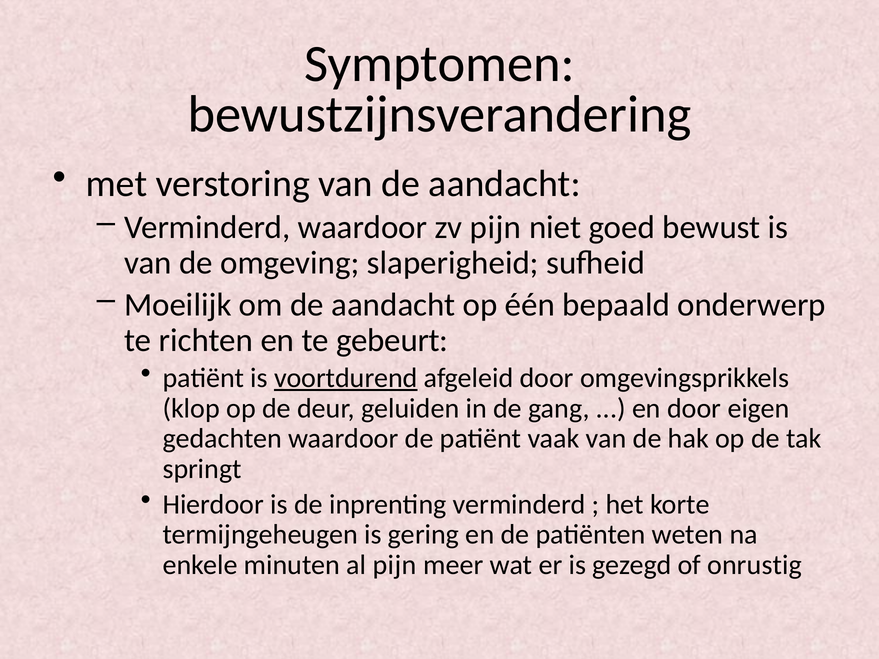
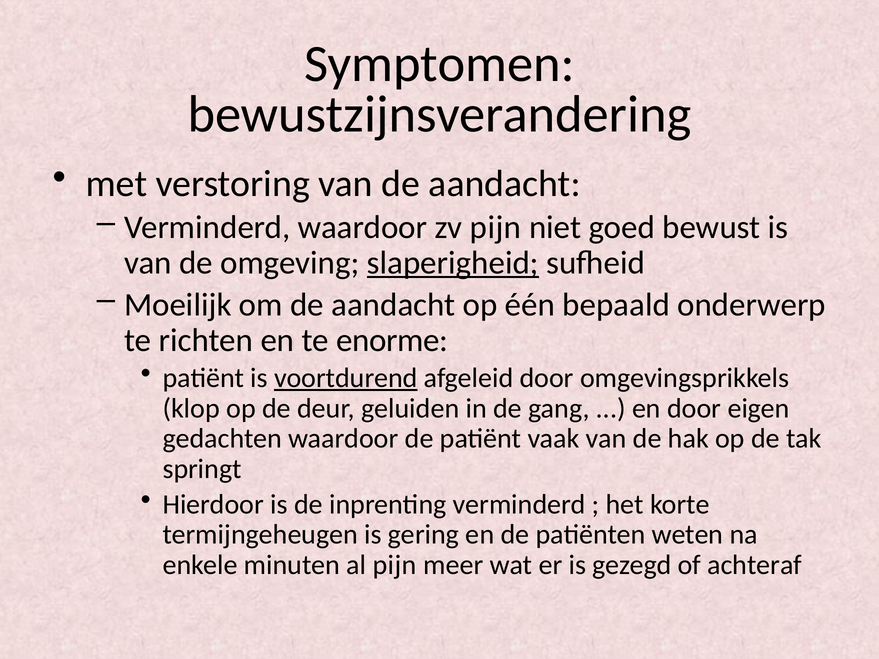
slaperigheid underline: none -> present (453, 263)
gebeurt: gebeurt -> enorme (392, 340)
onrustig: onrustig -> achteraf (755, 565)
